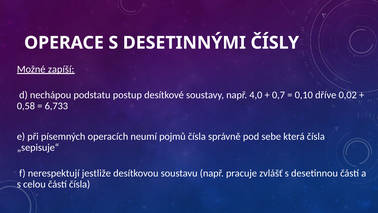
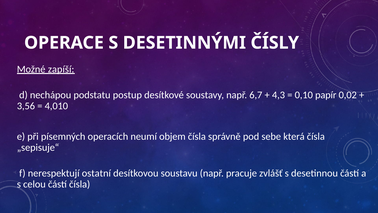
4,0: 4,0 -> 6,7 (256, 95)
0,7: 0,7 -> 4,3 (278, 95)
dříve: dříve -> papír (326, 95)
0,58: 0,58 -> 3,56 (26, 106)
6,733: 6,733 -> 4,010 (56, 106)
pojmů: pojmů -> objem (172, 136)
jestliže: jestliže -> ostatní (96, 173)
